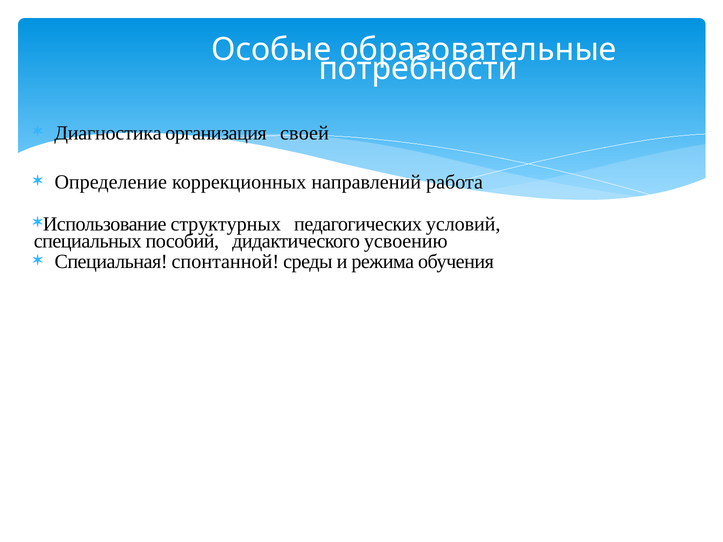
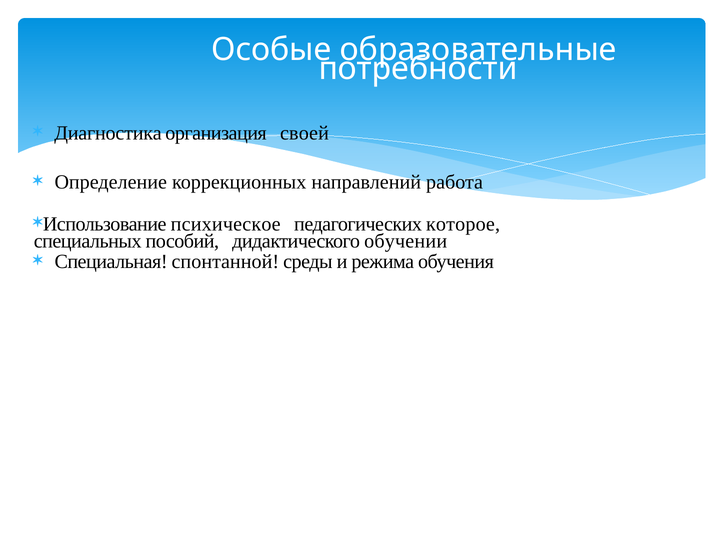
структурных: структурных -> психическое (226, 224)
условий: условий -> которое (463, 224)
усвоению: усвоению -> обучении (406, 241)
